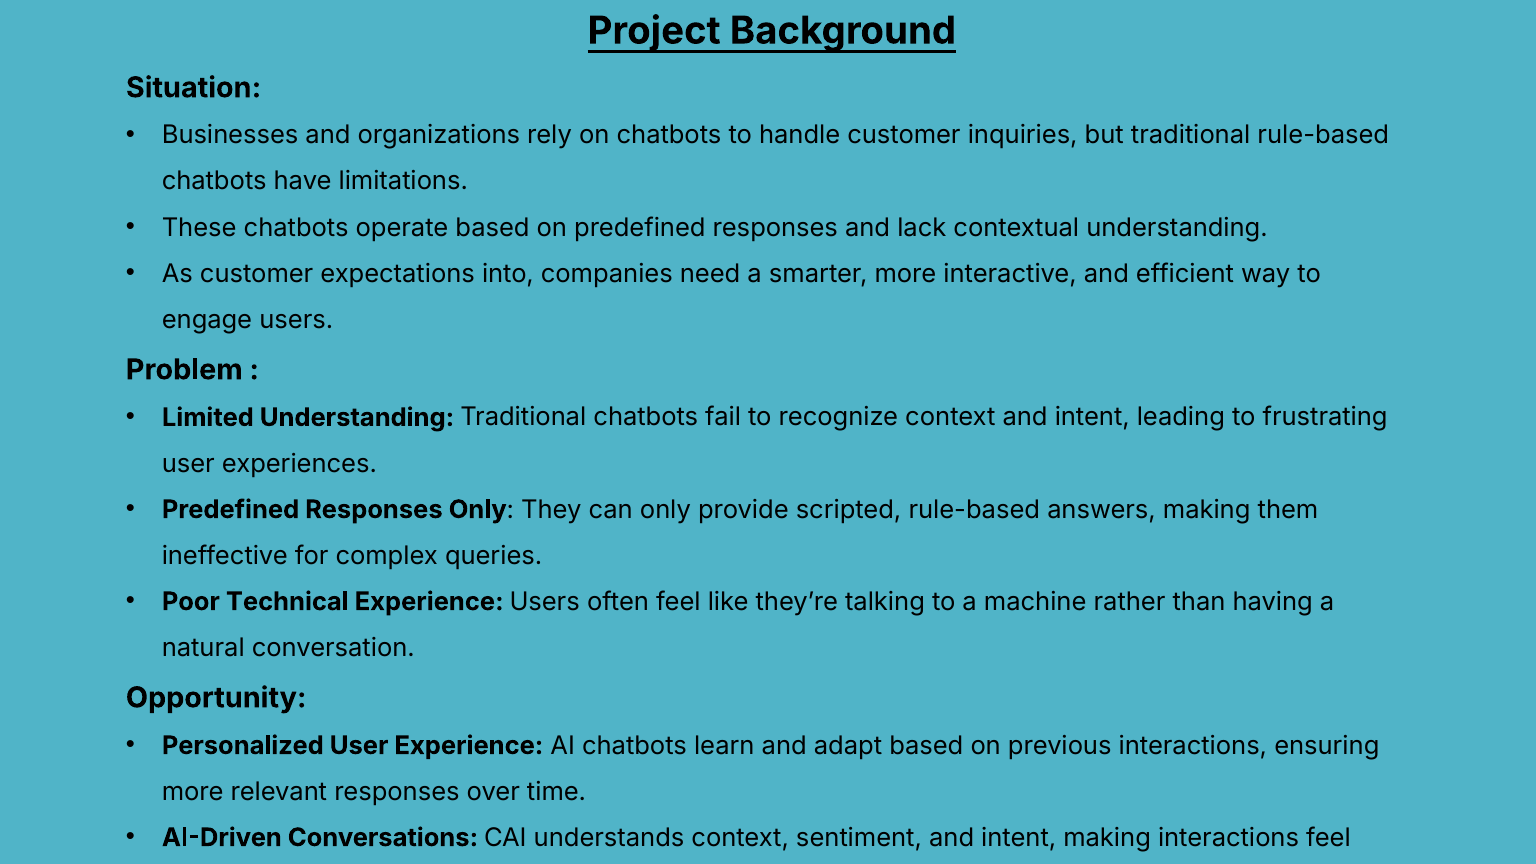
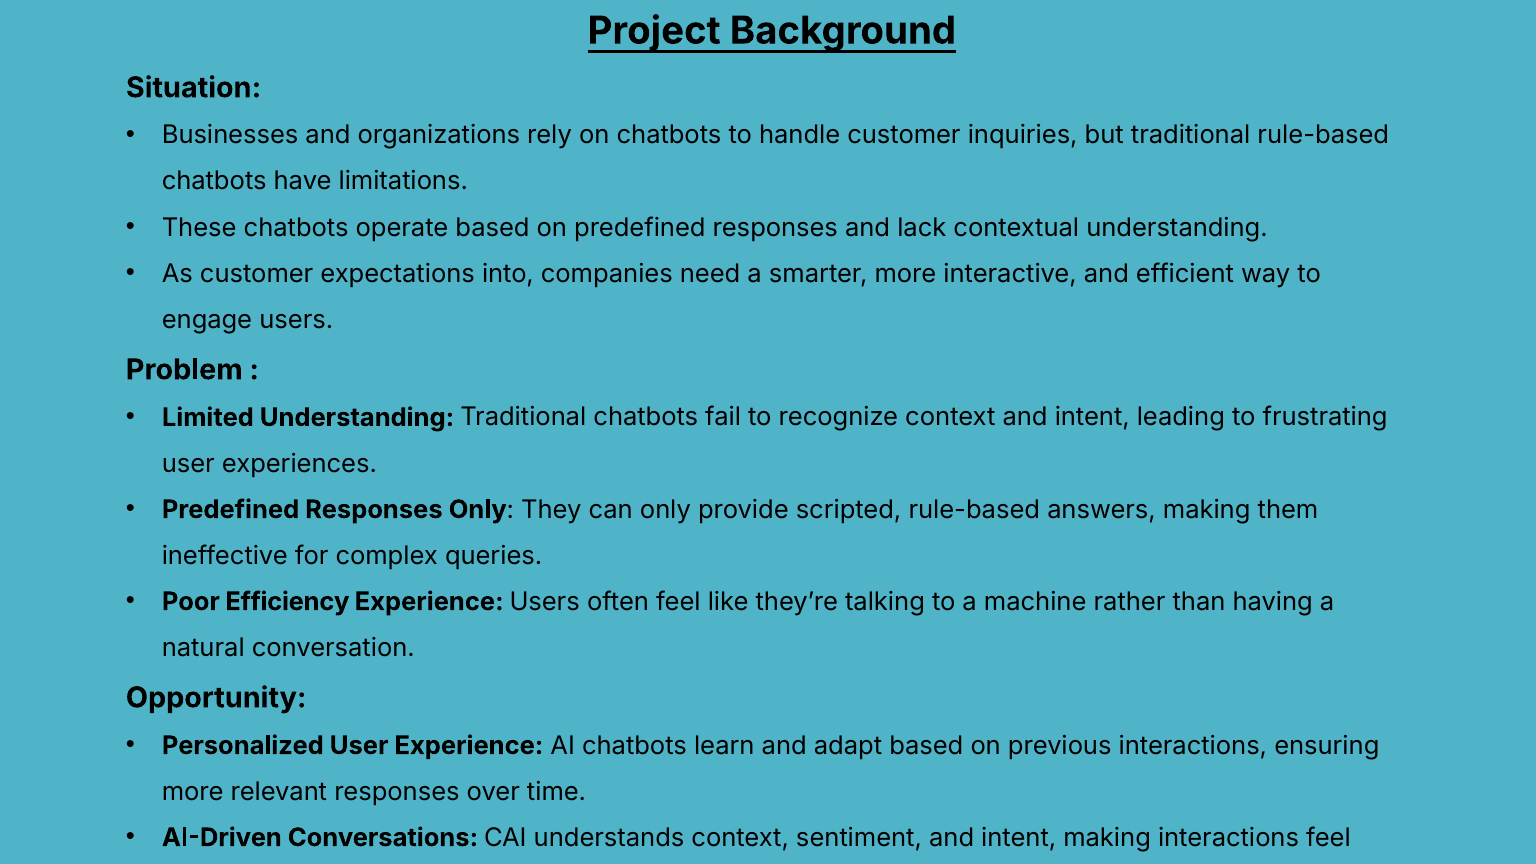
Technical: Technical -> Efficiency (287, 602)
